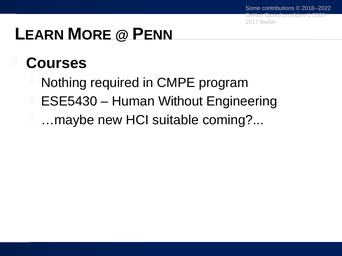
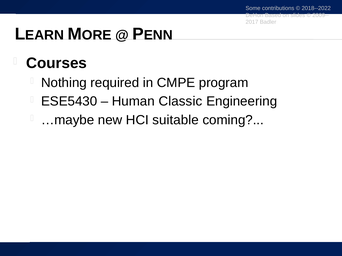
Without: Without -> Classic (180, 101)
